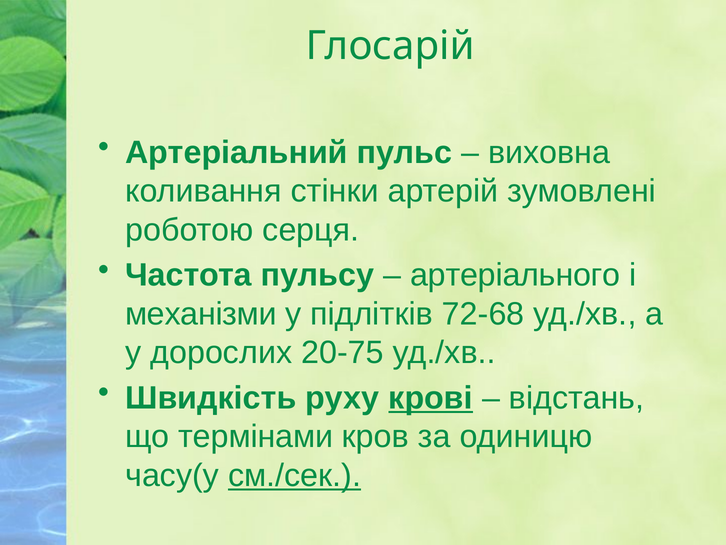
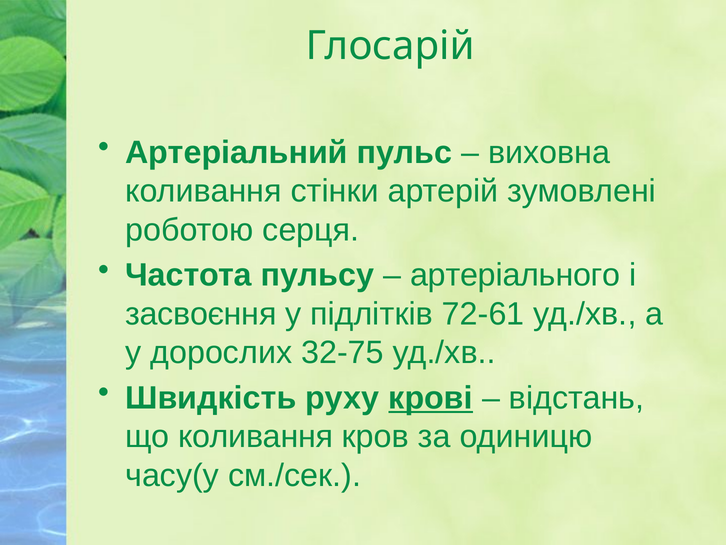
механізми: механізми -> засвоєння (201, 314)
72-68: 72-68 -> 72-61 (483, 314)
20-75: 20-75 -> 32-75 (342, 352)
що термінами: термінами -> коливання (256, 436)
см./сек underline: present -> none (295, 475)
